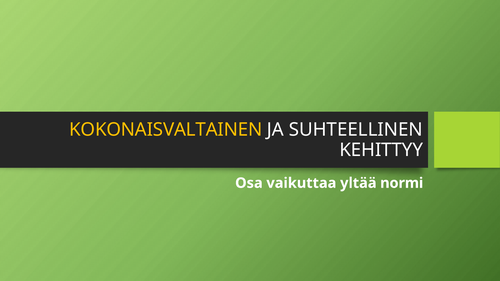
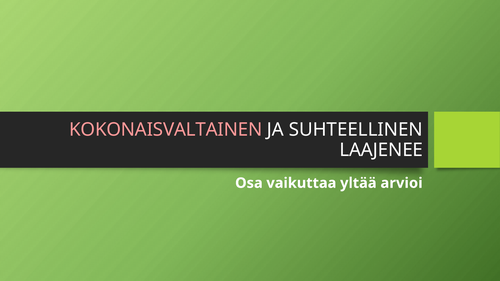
KOKONAISVALTAINEN colour: yellow -> pink (166, 130)
KEHITTYY: KEHITTYY -> LAAJENEE (381, 150)
normi: normi -> arvioi (402, 183)
